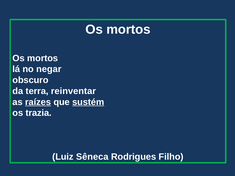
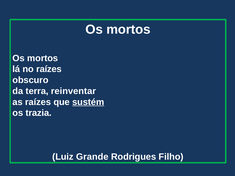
no negar: negar -> raízes (49, 69)
raízes underline: present -> none (38, 102)
Sêneca: Sêneca -> Grande (92, 157)
